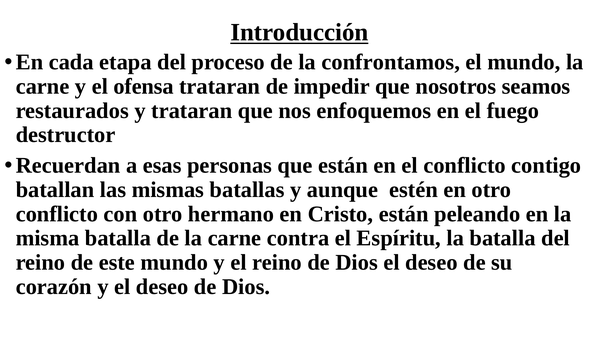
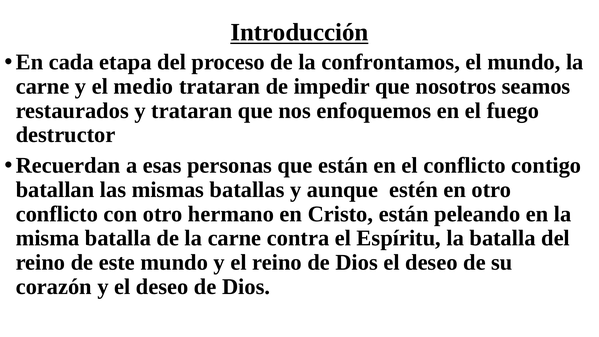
ofensa: ofensa -> medio (143, 86)
